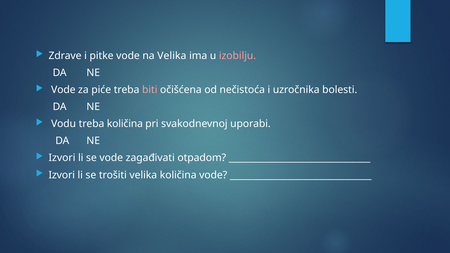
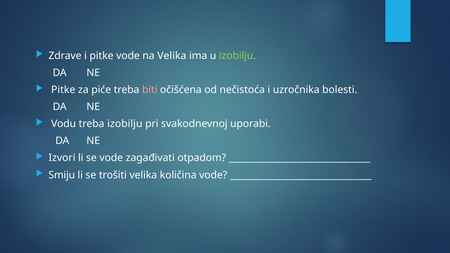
izobilju colour: pink -> light green (237, 56)
Vode: Vode -> Pitke (63, 90)
treba količina: količina -> izobilju (125, 124)
Izvori: Izvori -> Smiju (62, 175)
